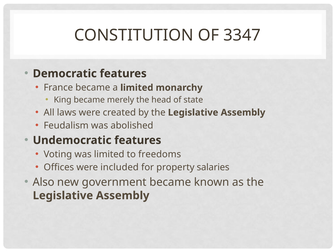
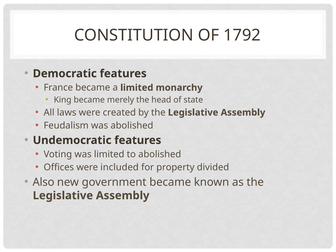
3347: 3347 -> 1792 (242, 35)
to freedoms: freedoms -> abolished (160, 154)
salaries: salaries -> divided (213, 167)
